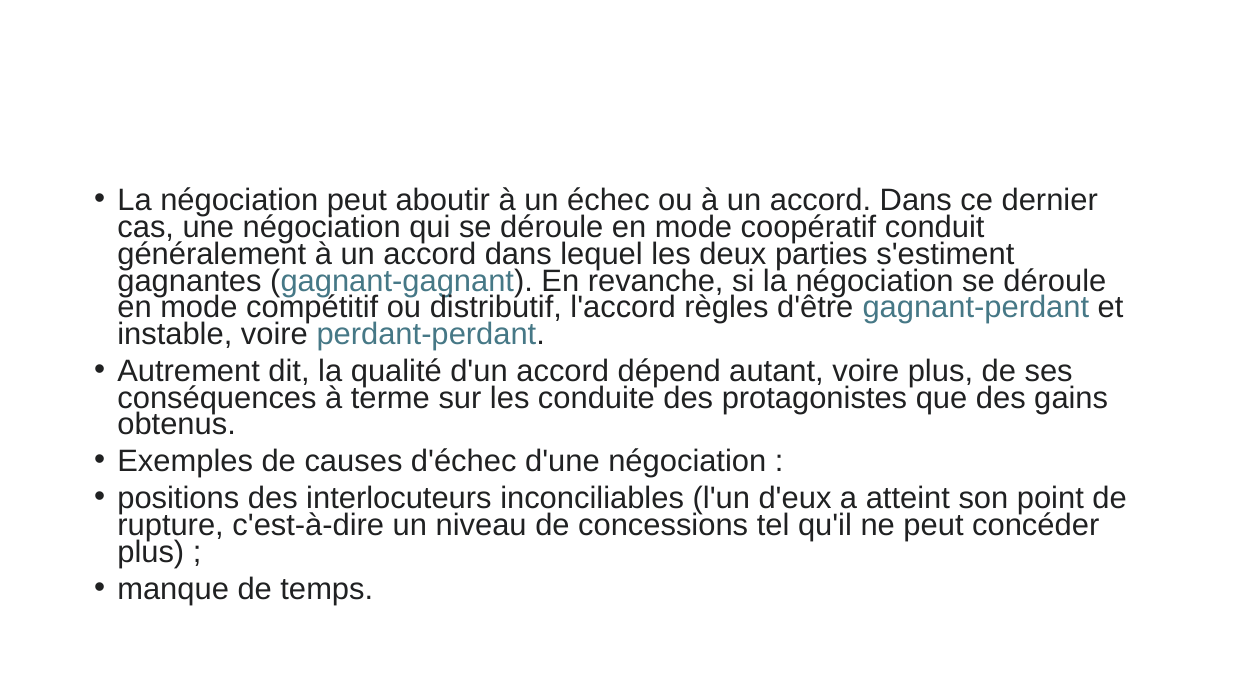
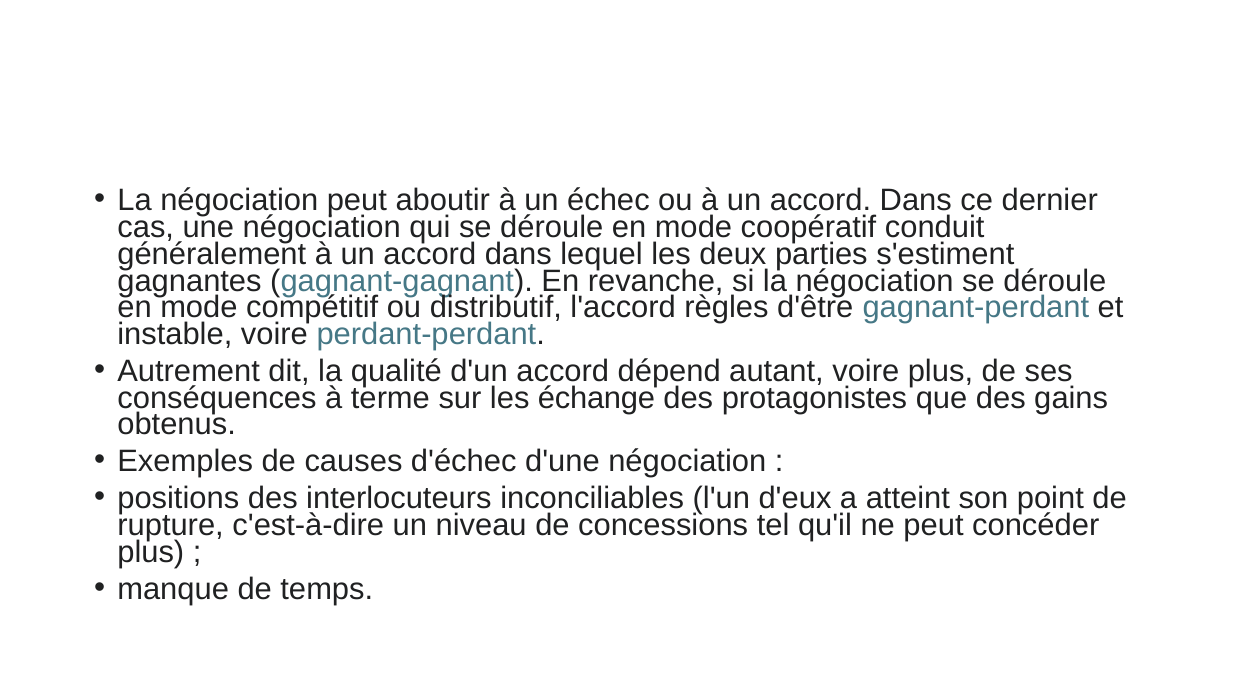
conduite: conduite -> échange (596, 398)
